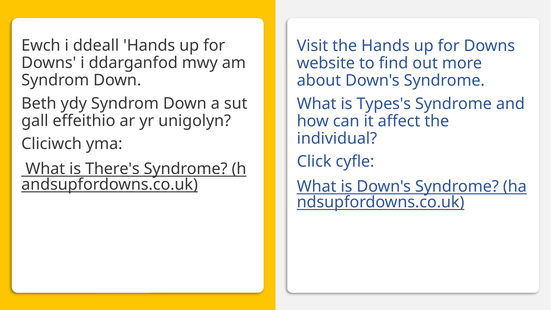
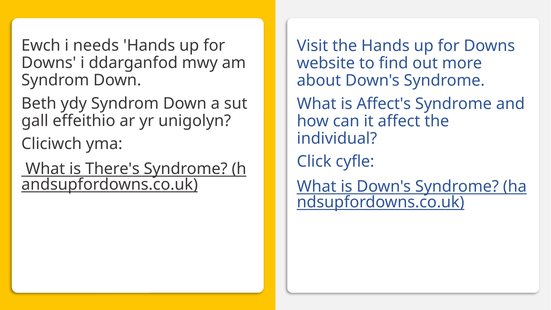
ddeall: ddeall -> needs (96, 46)
Types's: Types's -> Affect's (384, 104)
